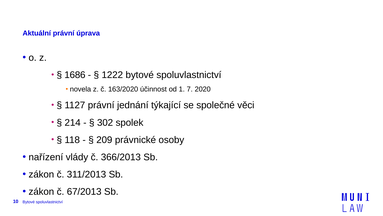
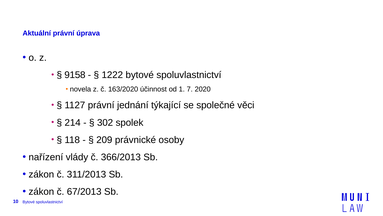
1686: 1686 -> 9158 (75, 75)
